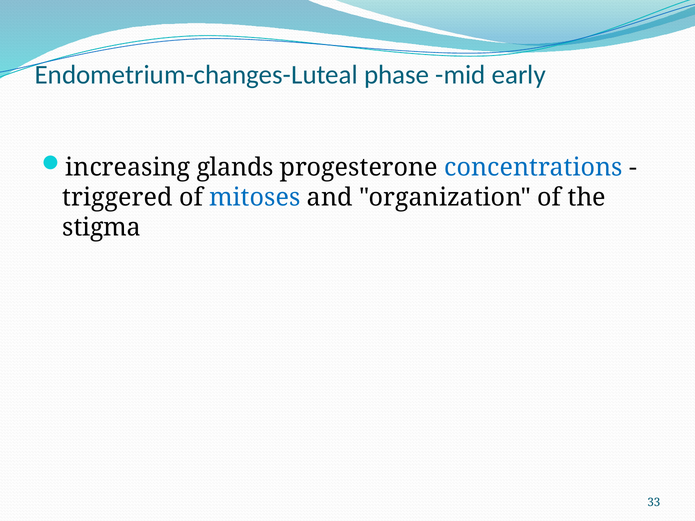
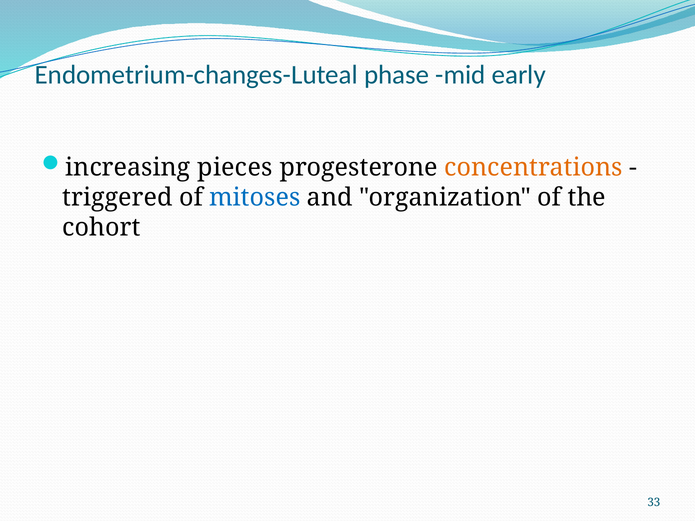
glands: glands -> pieces (235, 167)
concentrations colour: blue -> orange (534, 167)
stigma: stigma -> cohort (102, 228)
